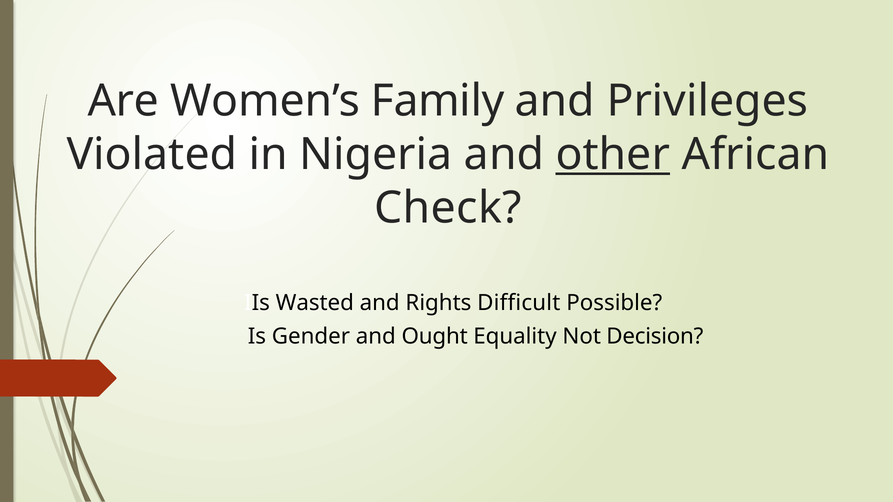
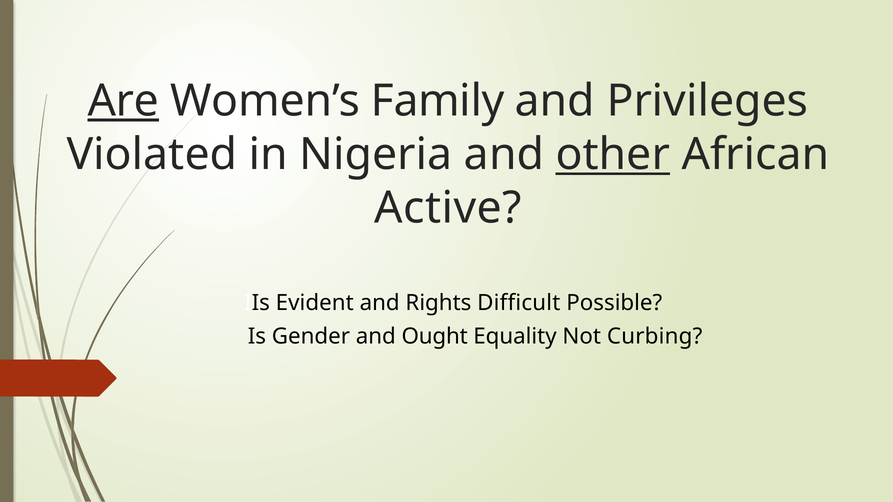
Are underline: none -> present (123, 101)
Check: Check -> Active (448, 208)
Wasted: Wasted -> Evident (315, 303)
Decision: Decision -> Curbing (655, 337)
